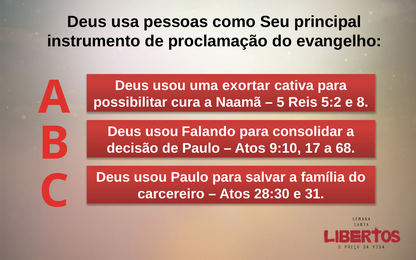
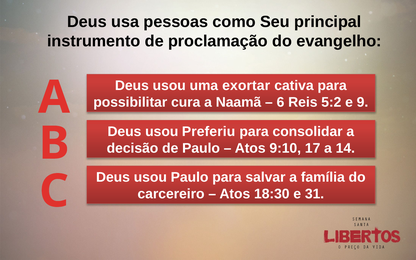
5: 5 -> 6 (280, 102)
8: 8 -> 9 (363, 102)
Falando: Falando -> Preferiu (209, 131)
68: 68 -> 14 (345, 148)
28:30: 28:30 -> 18:30 (272, 194)
